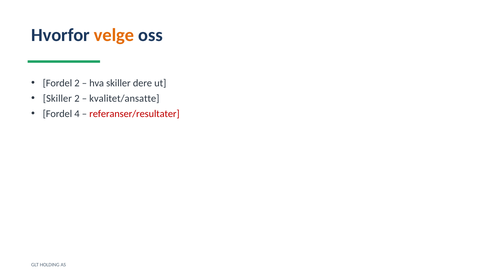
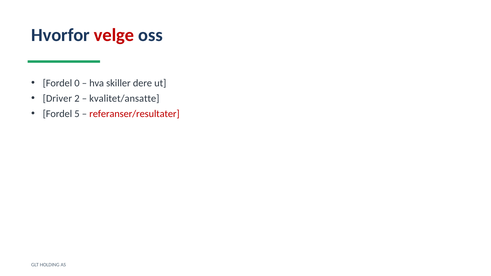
velge colour: orange -> red (114, 35)
Fordel 2: 2 -> 0 (77, 83)
Skiller: Skiller -> Driver (57, 99)
4: 4 -> 5 (77, 114)
